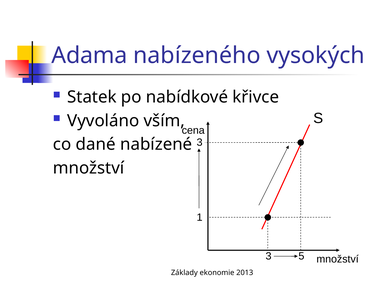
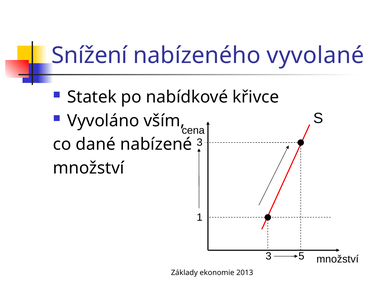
Adama: Adama -> Snížení (89, 55)
vysokých: vysokých -> vyvolané (316, 55)
